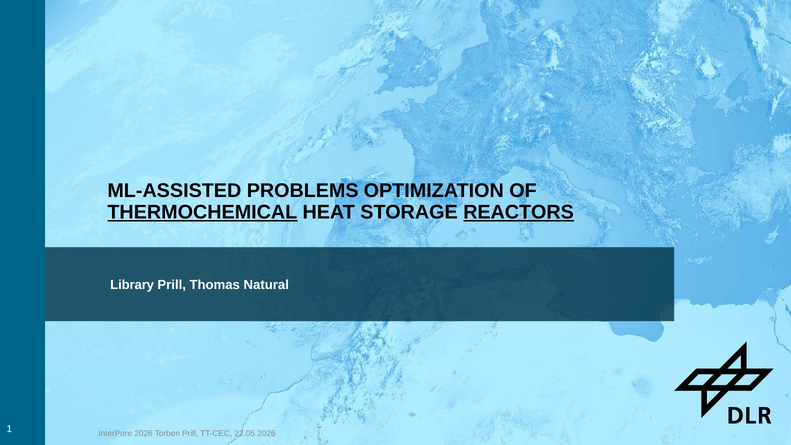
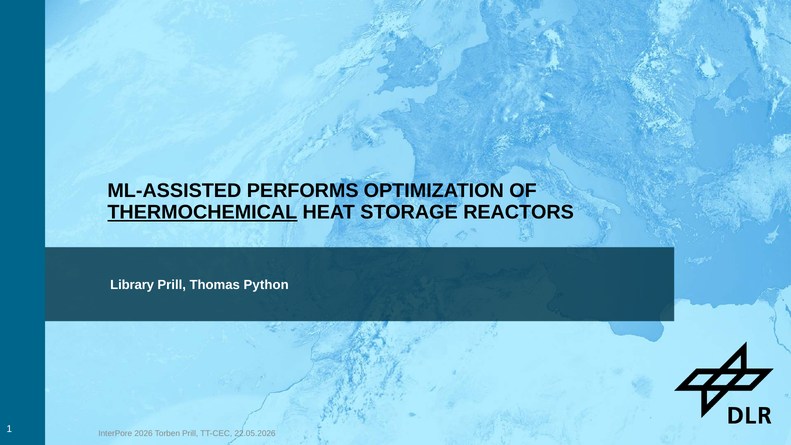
PROBLEMS: PROBLEMS -> PERFORMS (303, 191)
REACTORS underline: present -> none (519, 212)
Natural: Natural -> Python (266, 285)
